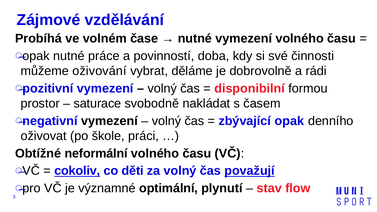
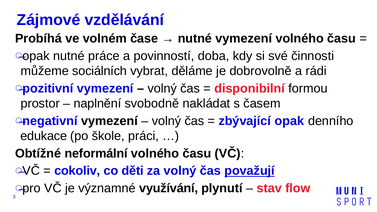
oživování: oživování -> sociálních (100, 71)
saturace: saturace -> naplnění (97, 103)
oživovat: oživovat -> edukace (44, 136)
cokoliv underline: present -> none (77, 171)
optimální: optimální -> využívání (169, 188)
